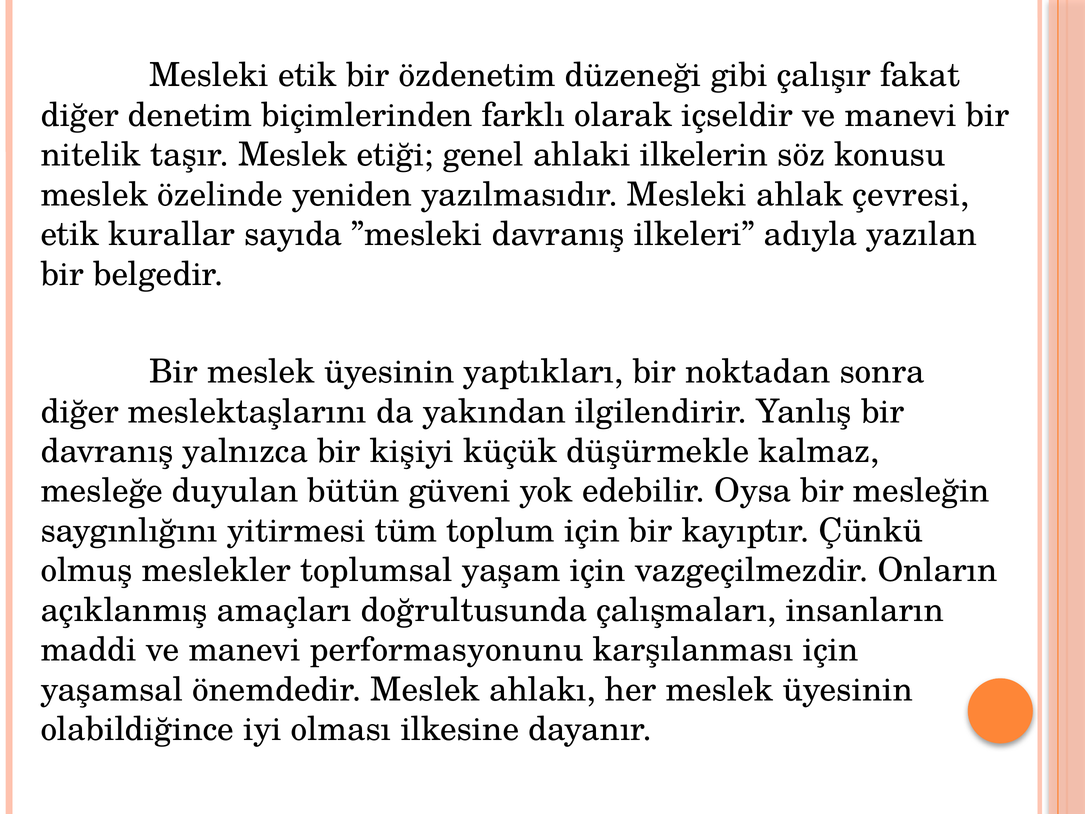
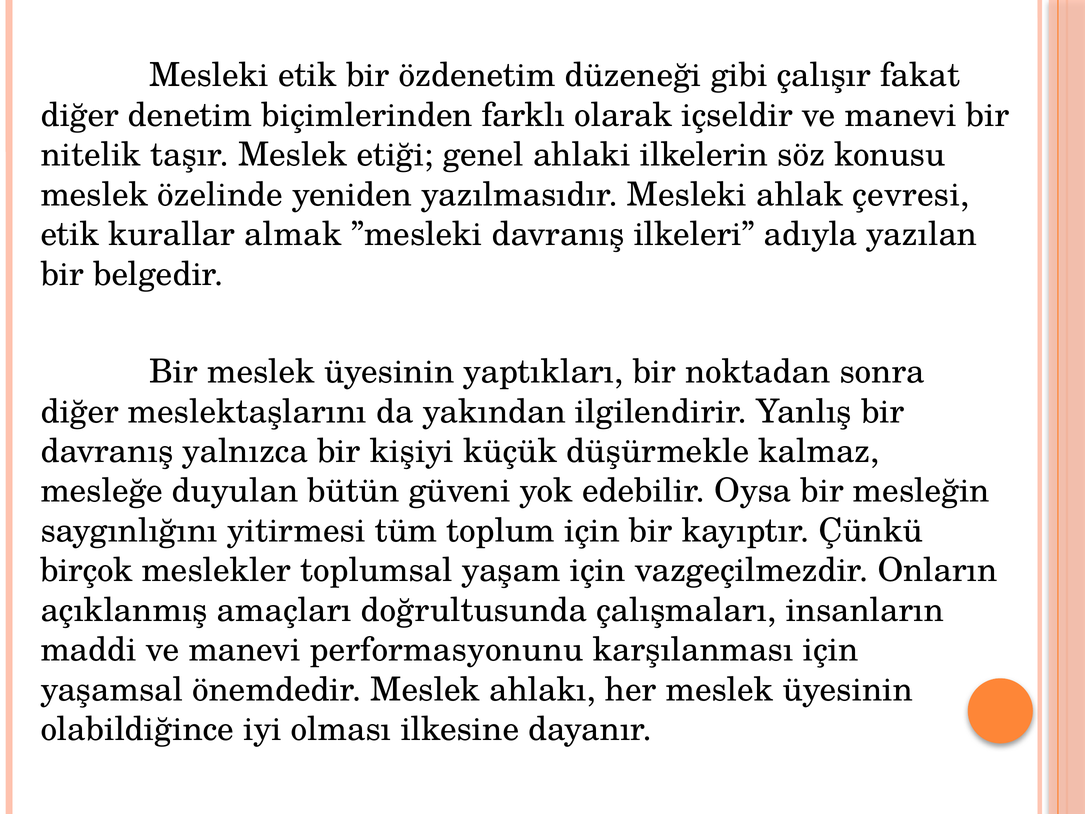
sayıda: sayıda -> almak (293, 234)
olmuş: olmuş -> birçok (87, 570)
